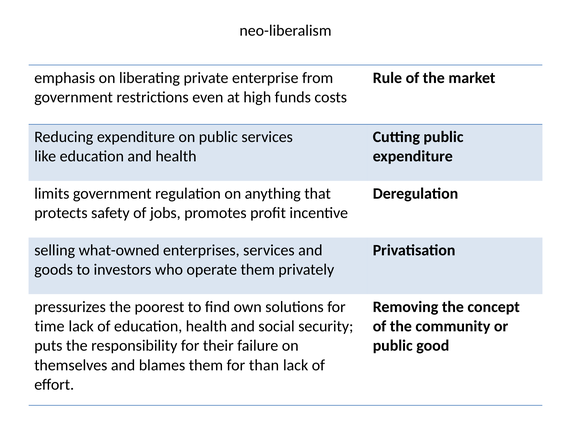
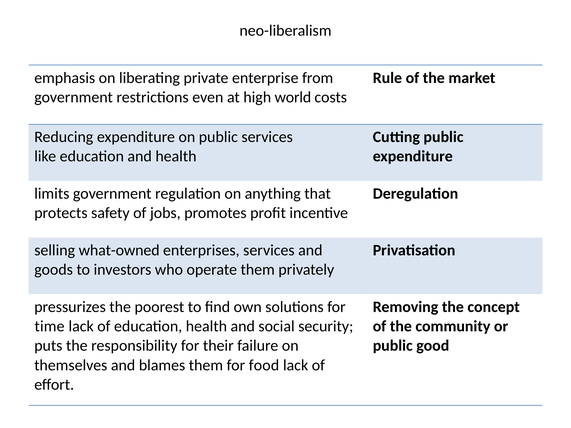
funds: funds -> world (293, 97)
than: than -> food (264, 365)
